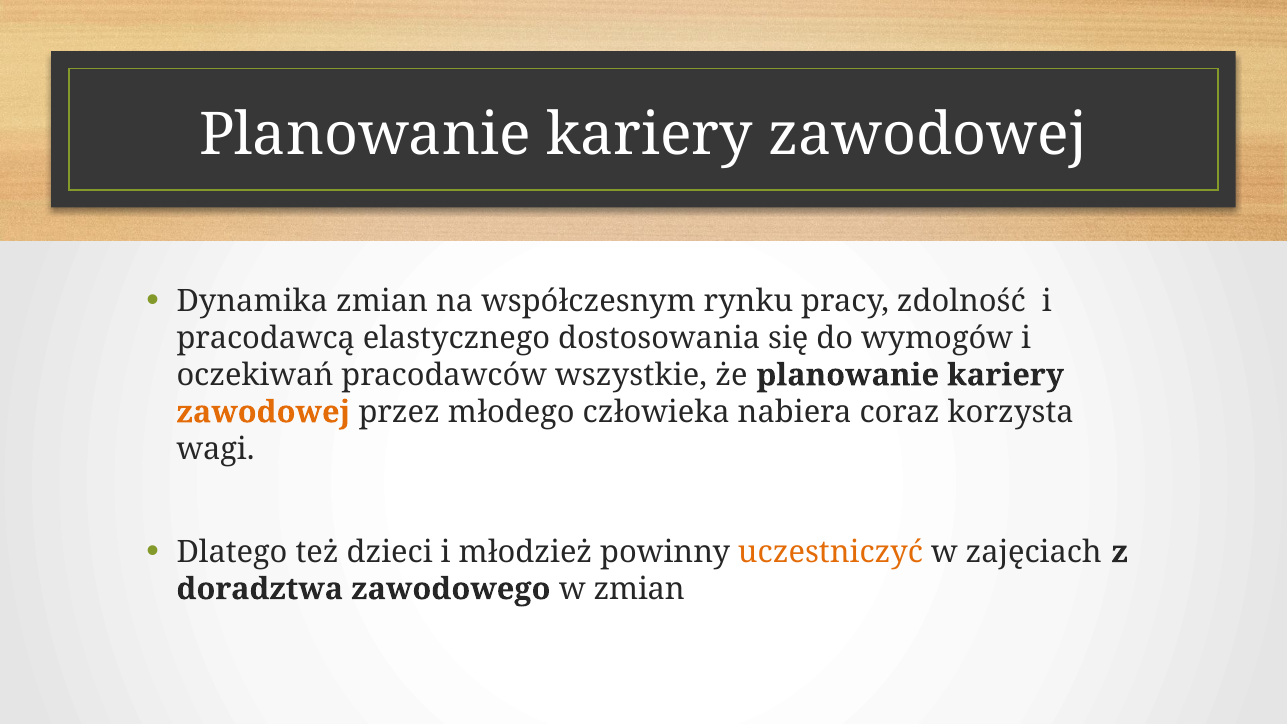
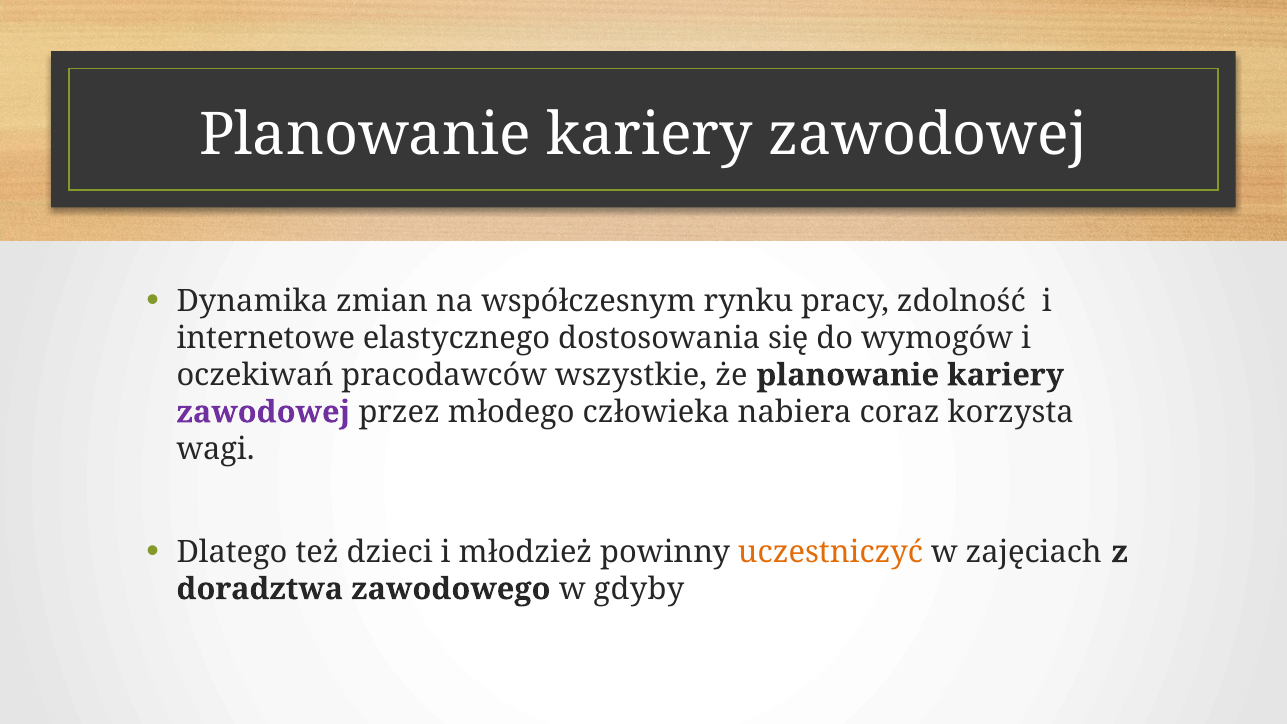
pracodawcą: pracodawcą -> internetowe (266, 338)
zawodowej colour: orange -> purple (263, 412)
w zmian: zmian -> gdyby (639, 589)
